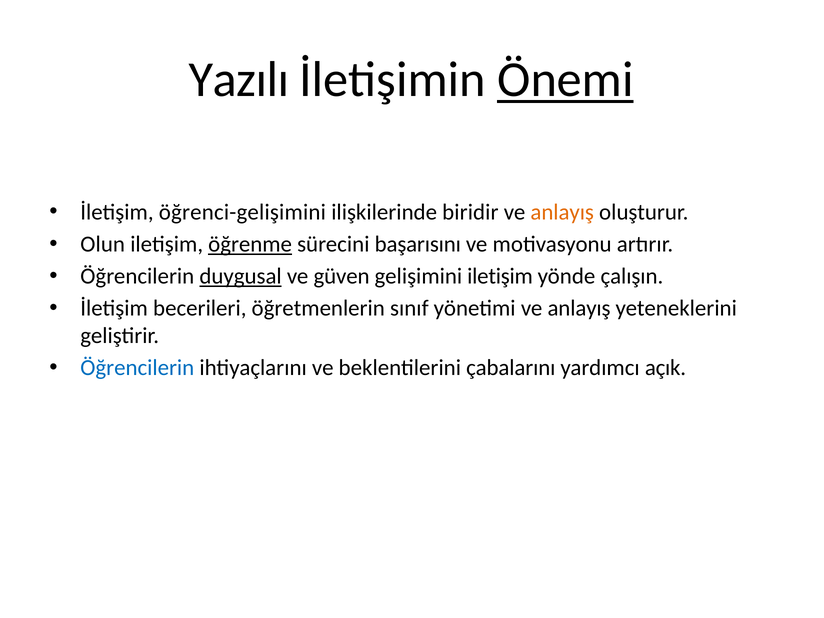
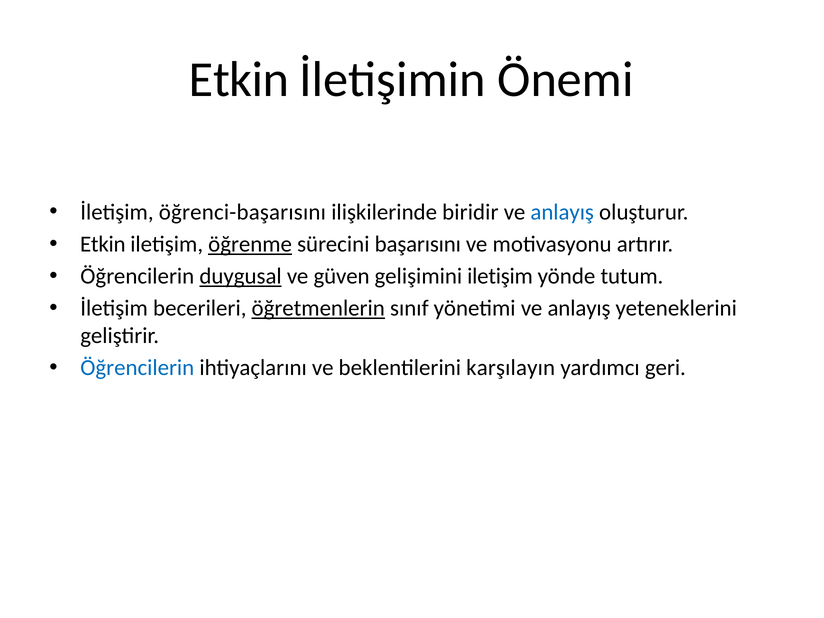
Yazılı: Yazılı -> Etkin (239, 80)
Önemi underline: present -> none (565, 80)
öğrenci-gelişimini: öğrenci-gelişimini -> öğrenci-başarısını (242, 212)
anlayış colour: orange -> blue (562, 212)
Olun: Olun -> Etkin (103, 244)
çalışın: çalışın -> tutum (632, 276)
öğretmenlerin underline: none -> present (318, 308)
çabalarını: çabalarını -> karşılayın (511, 368)
açık: açık -> geri (665, 368)
